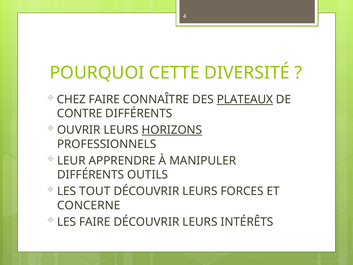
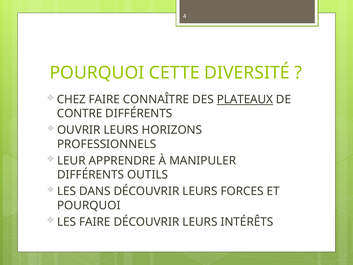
HORIZONS underline: present -> none (172, 130)
TOUT: TOUT -> DANS (95, 191)
CONCERNE: CONCERNE -> POURQUOI (89, 205)
